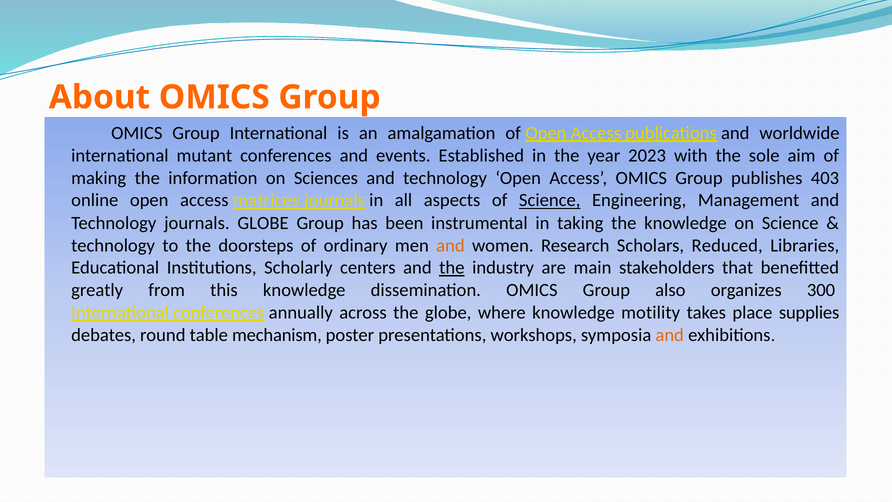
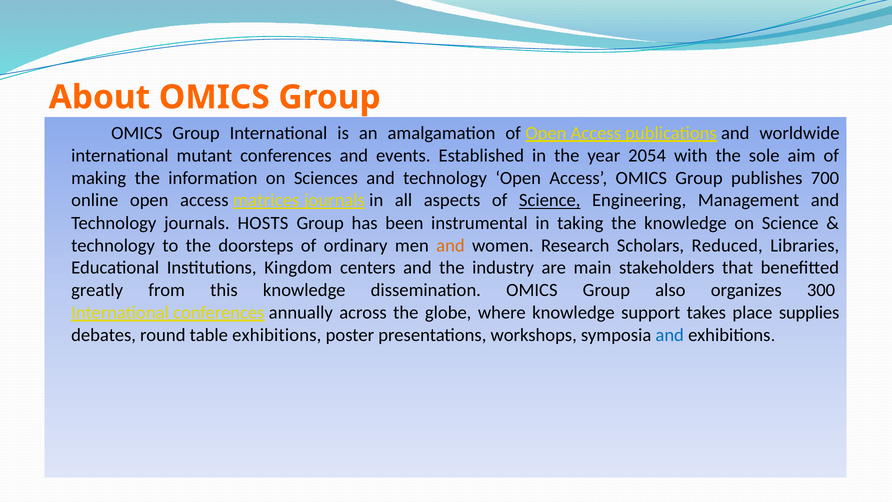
2023: 2023 -> 2054 (647, 156)
403: 403 -> 700 (825, 178)
journals GLOBE: GLOBE -> HOSTS (263, 223)
Scholarly: Scholarly -> Kingdom (298, 268)
the underline: present -> none (452, 268)
motility: motility -> support (651, 312)
table mechanism: mechanism -> exhibitions (277, 335)
and colour: orange -> blue (670, 335)
